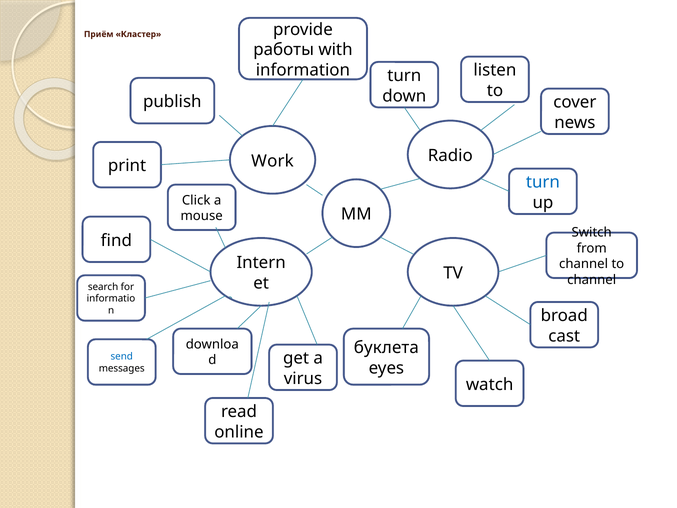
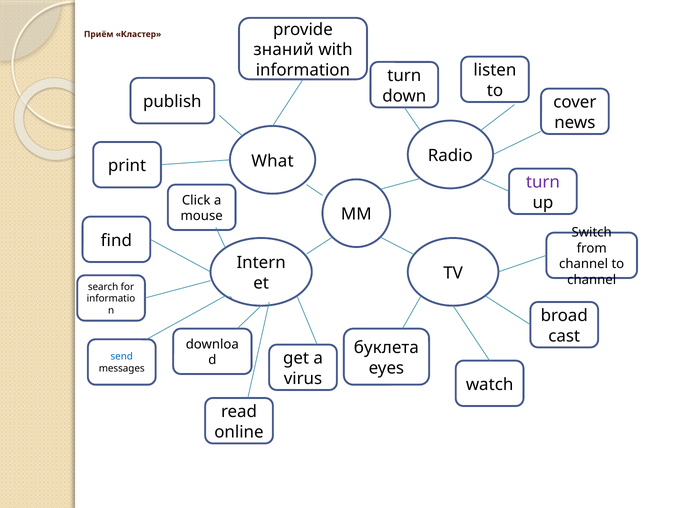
работы: работы -> знаний (284, 50)
Work: Work -> What (272, 161)
turn colour: blue -> purple (543, 182)
